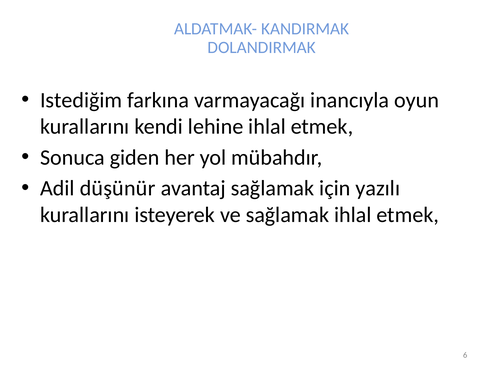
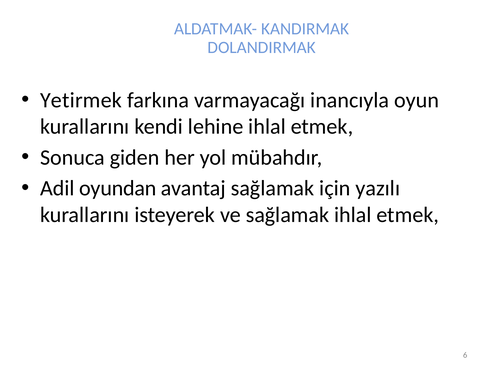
Istediğim: Istediğim -> Yetirmek (81, 100)
düşünür: düşünür -> oyundan (118, 189)
